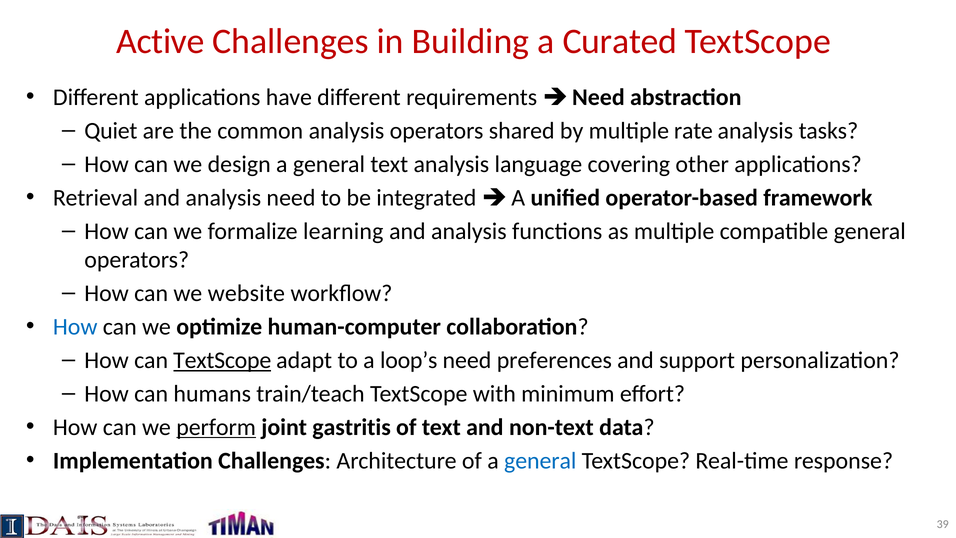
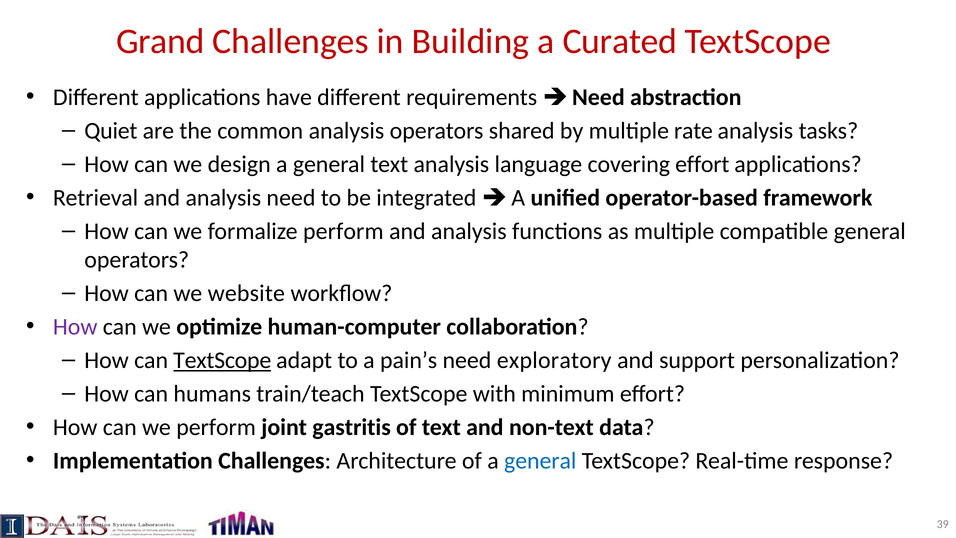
Active: Active -> Grand (160, 41)
covering other: other -> effort (702, 164)
formalize learning: learning -> perform (343, 231)
How colour: blue -> purple (75, 327)
loop’s: loop’s -> pain’s (409, 360)
preferences: preferences -> exploratory (554, 360)
perform underline: present -> none (216, 427)
